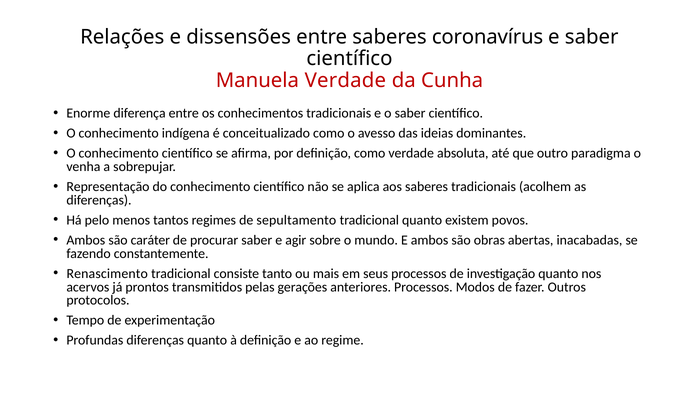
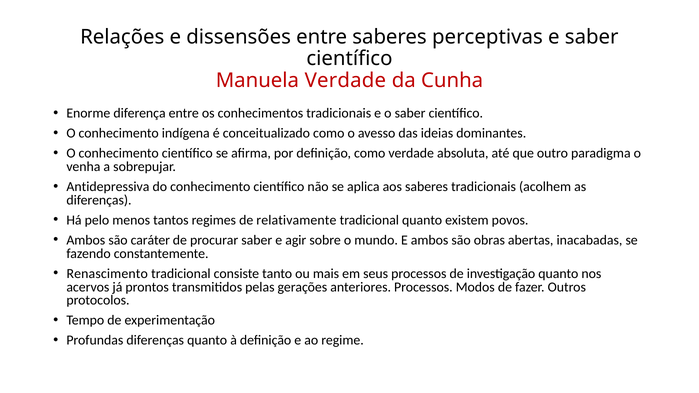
coronavírus: coronavírus -> perceptivas (487, 37)
Representação: Representação -> Antidepressiva (108, 187)
sepultamento: sepultamento -> relativamente (296, 220)
